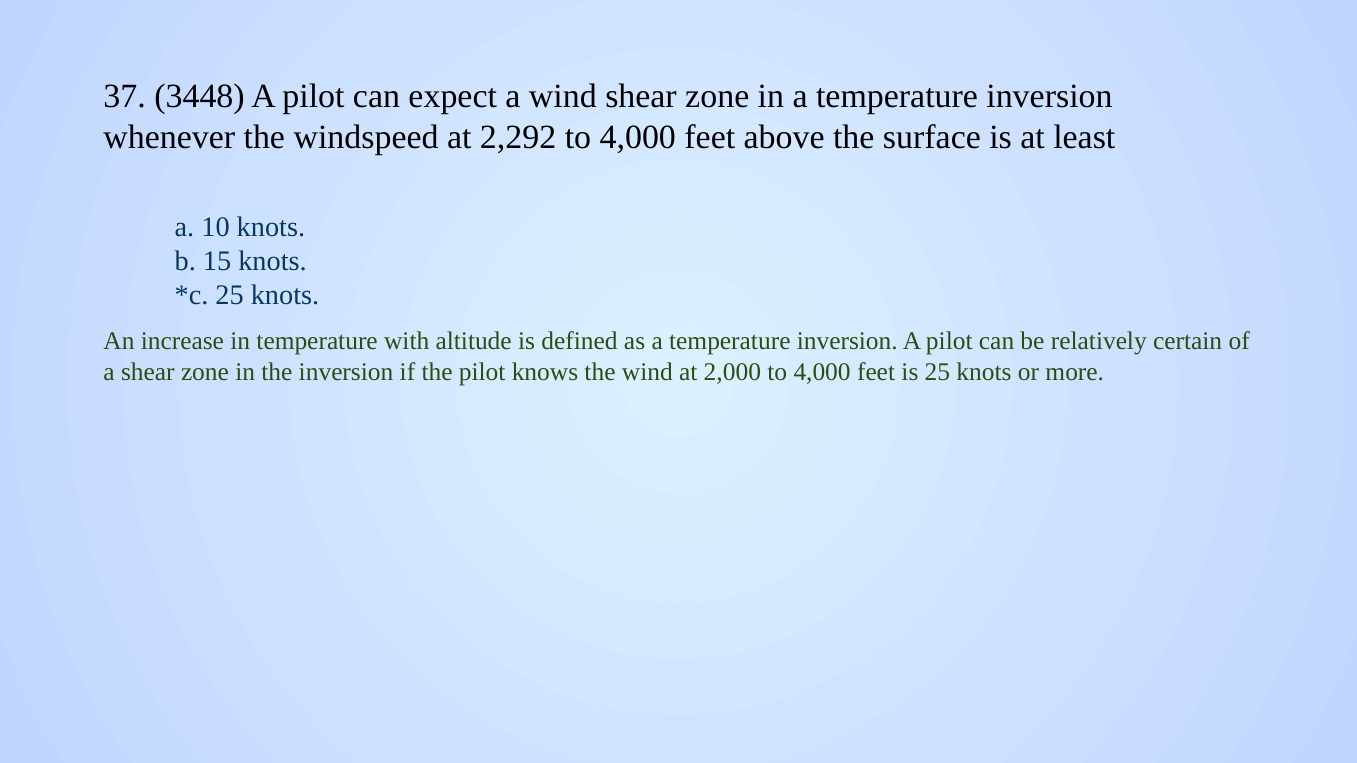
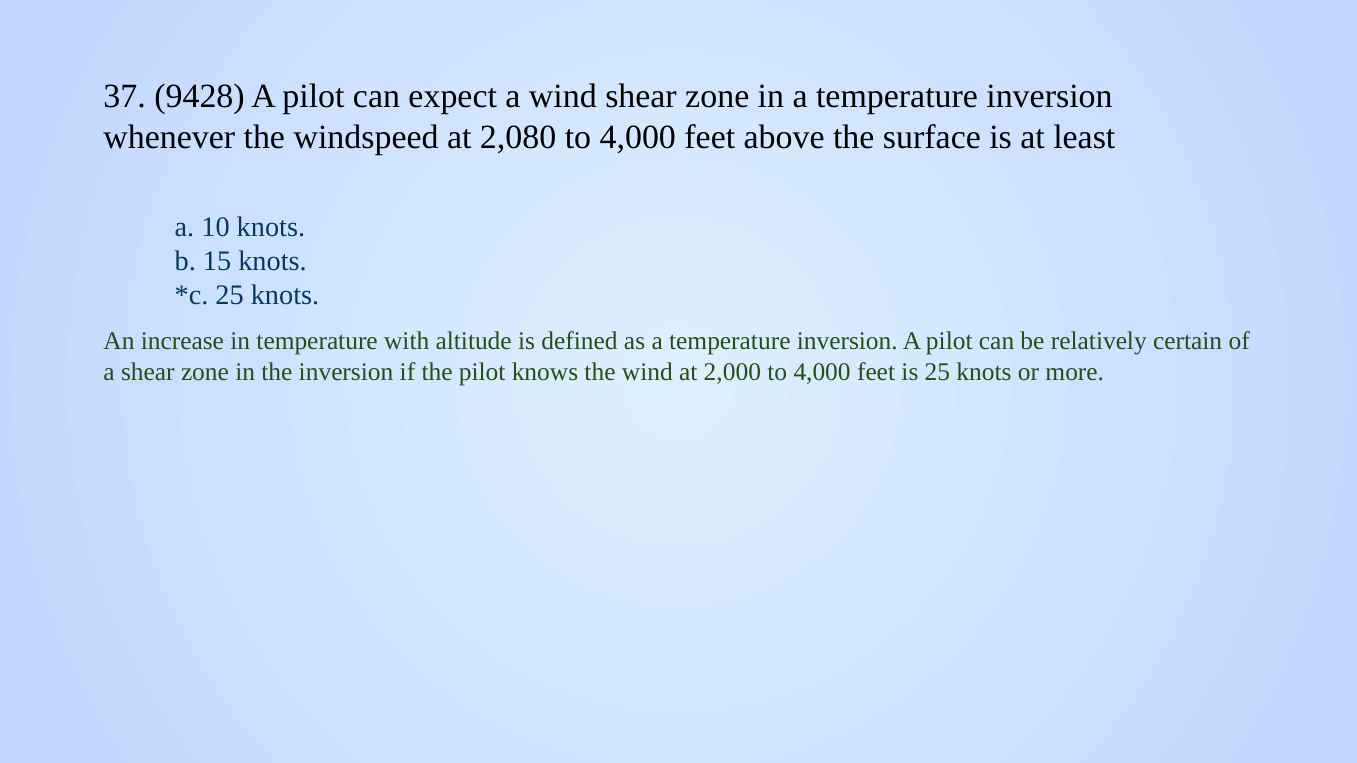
3448: 3448 -> 9428 (200, 96)
2,292: 2,292 -> 2,080 (518, 137)
